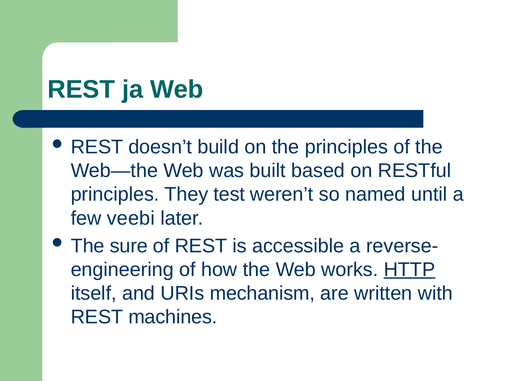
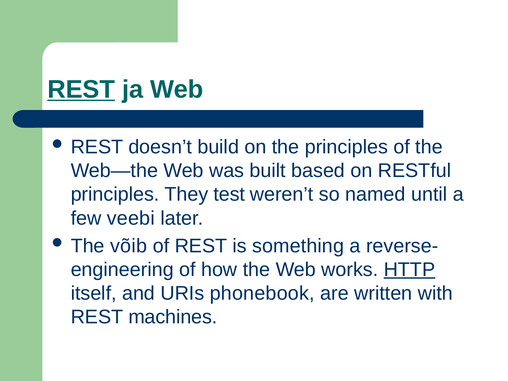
REST underline: none -> present (81, 89)
sure: sure -> võib (129, 246)
accessible: accessible -> something (298, 246)
mechanism: mechanism -> phonebook (262, 293)
